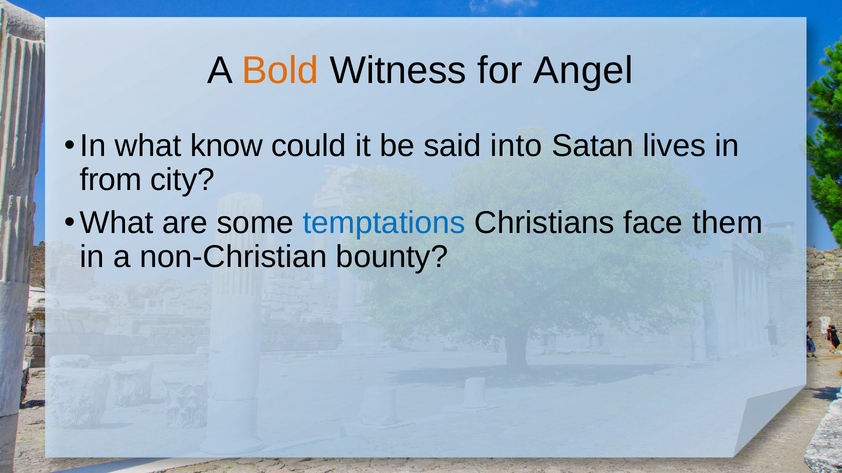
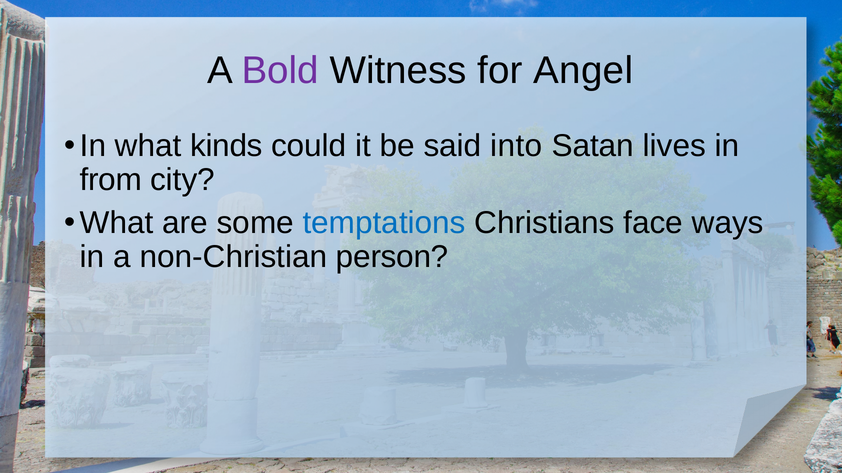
Bold colour: orange -> purple (280, 71)
know: know -> kinds (227, 146)
them: them -> ways (728, 223)
bounty: bounty -> person (392, 257)
